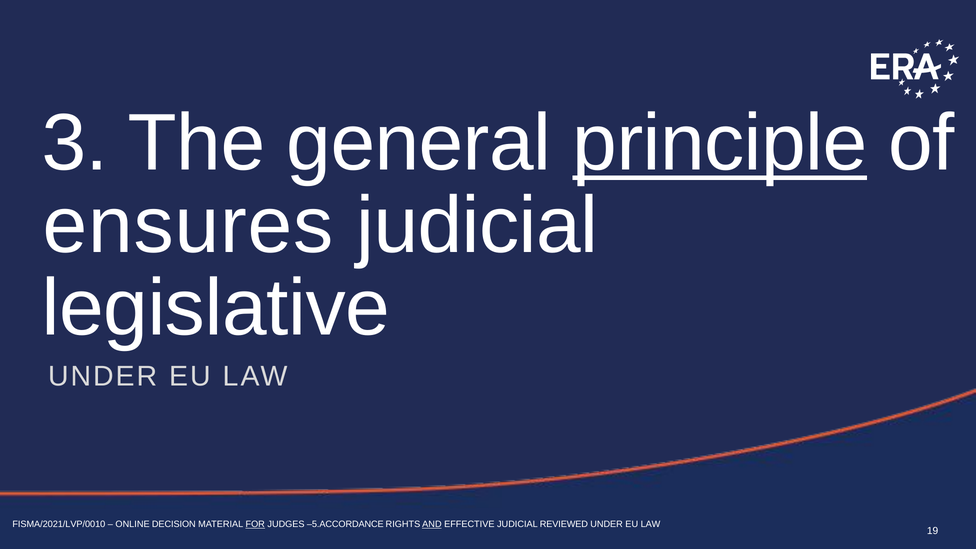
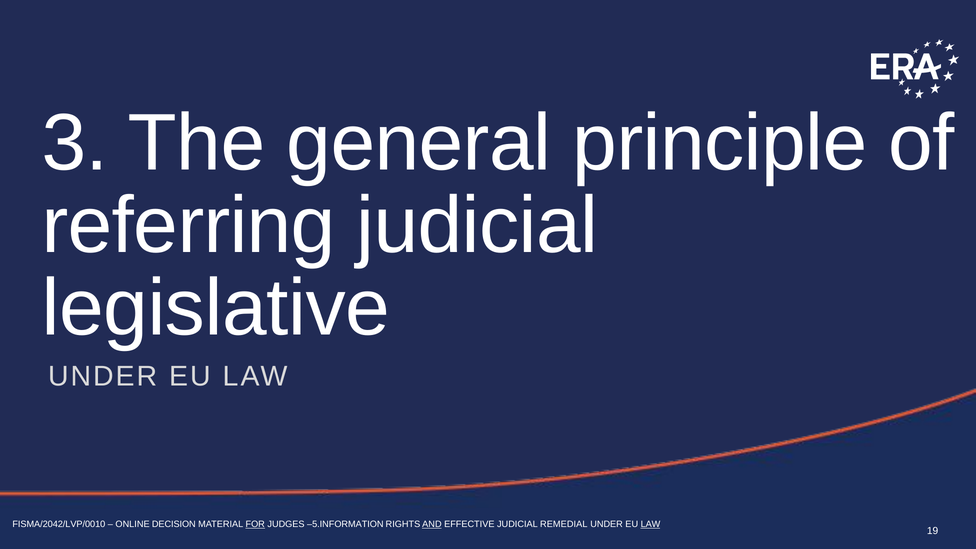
principle underline: present -> none (720, 143)
ensures: ensures -> referring (189, 226)
FISMA/2021/LVP/0010: FISMA/2021/LVP/0010 -> FISMA/2042/LVP/0010 (59, 524)
–5.ACCORDANCE: –5.ACCORDANCE -> –5.INFORMATION (345, 524)
REVIEWED: REVIEWED -> REMEDIAL (564, 524)
LAW underline: none -> present (650, 524)
